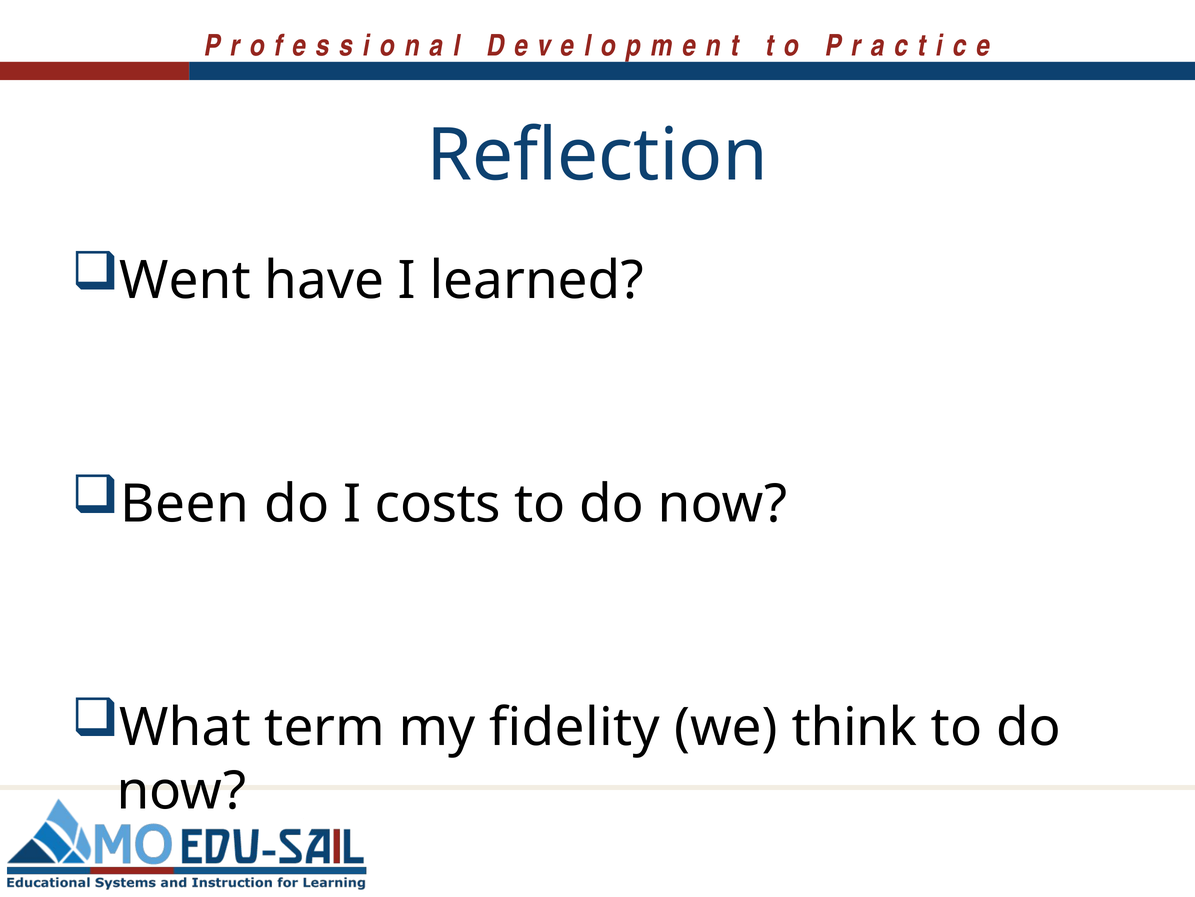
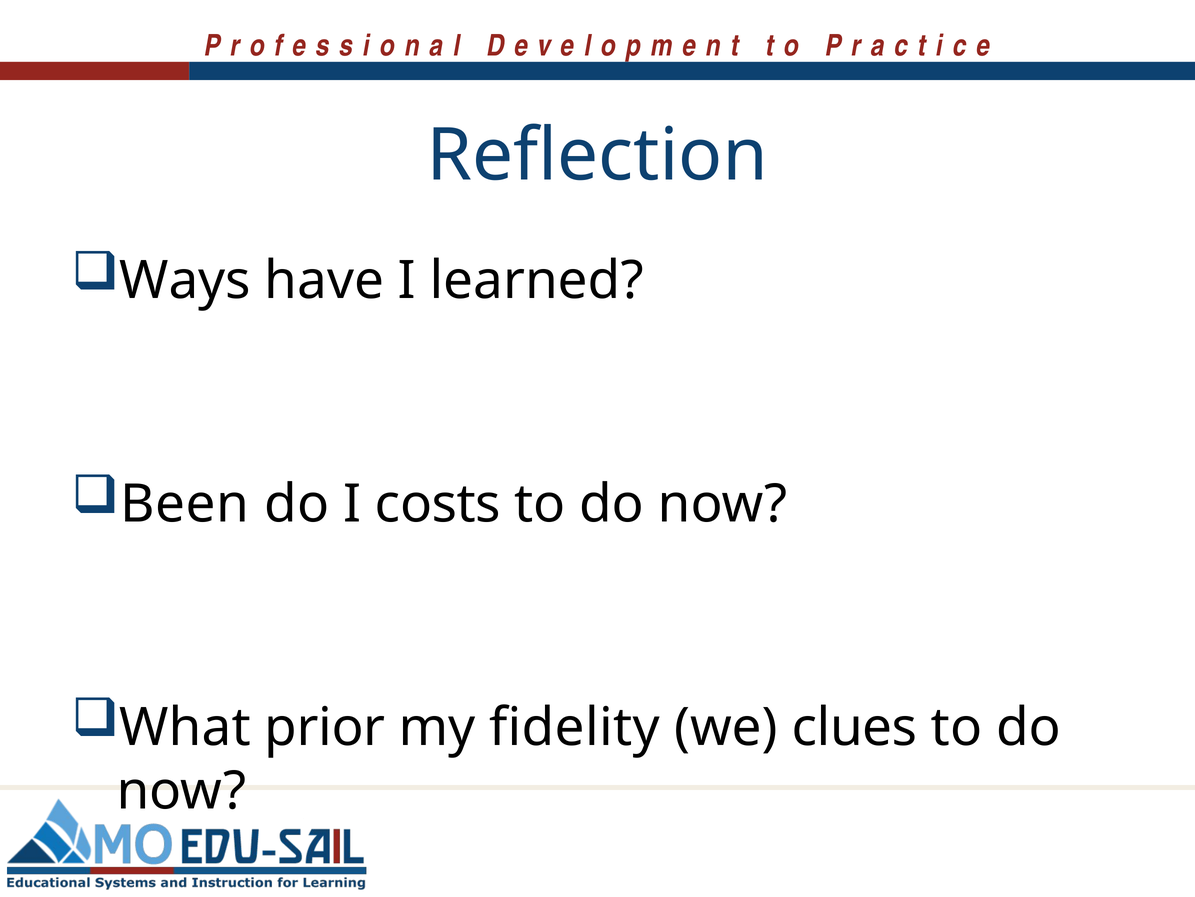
Went: Went -> Ways (185, 281)
term: term -> prior (325, 727)
think: think -> clues (855, 727)
